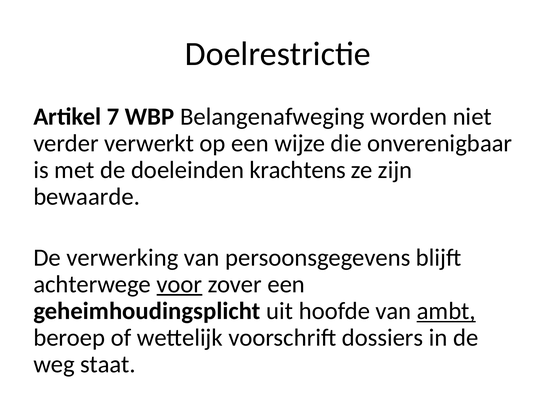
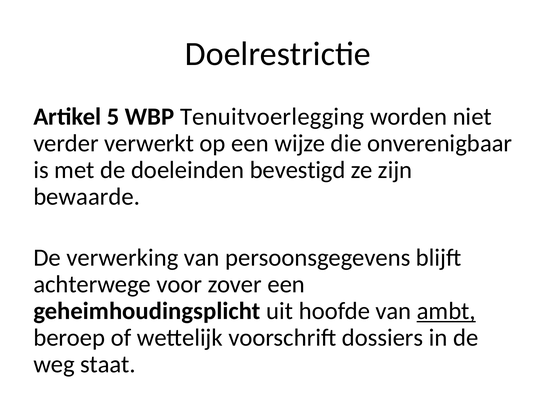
7: 7 -> 5 (113, 117)
Belangenafweging: Belangenafweging -> Tenuitvoerlegging (272, 117)
krachtens: krachtens -> bevestigd (298, 170)
voor underline: present -> none (179, 284)
